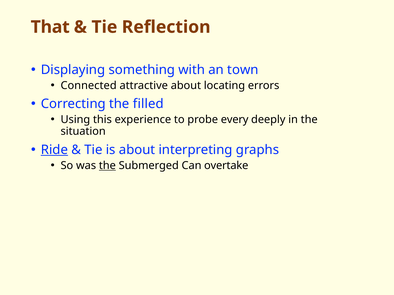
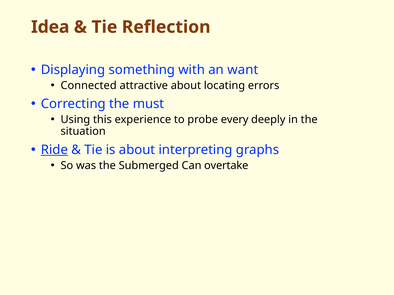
That: That -> Idea (50, 27)
town: town -> want (243, 70)
filled: filled -> must (148, 104)
the underline: present -> none (107, 166)
